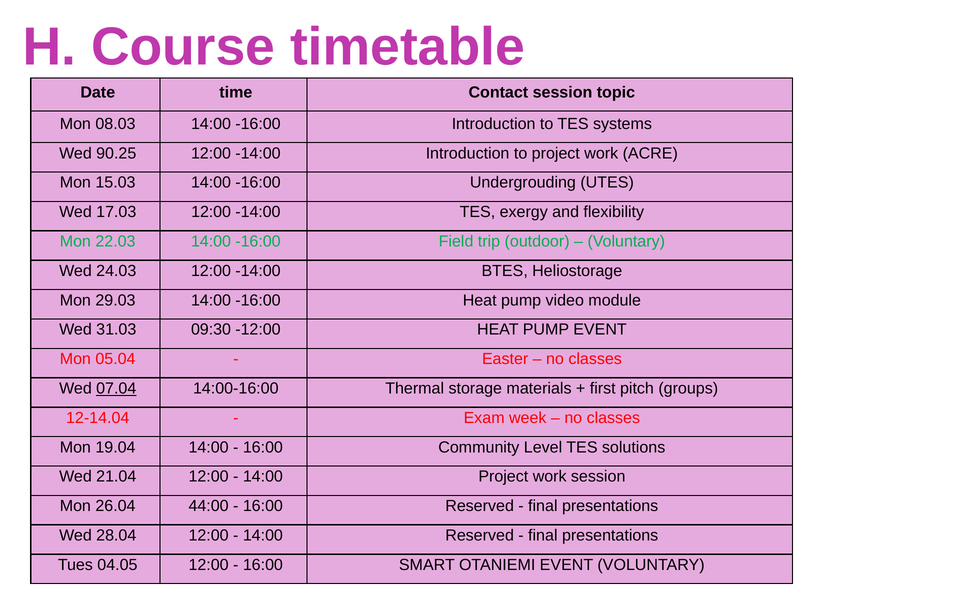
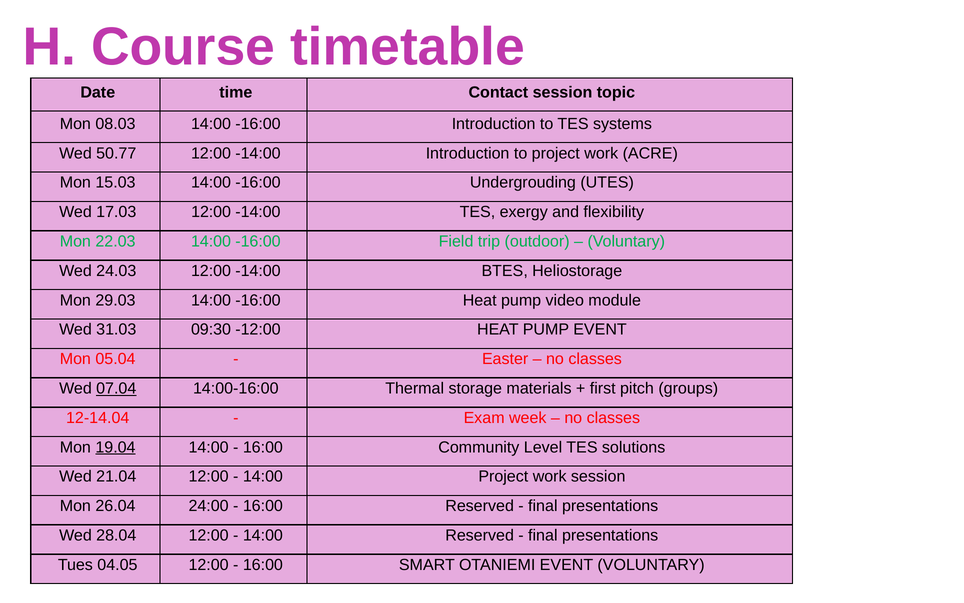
90.25: 90.25 -> 50.77 (116, 153)
19.04 underline: none -> present (115, 447)
44:00: 44:00 -> 24:00 (209, 506)
